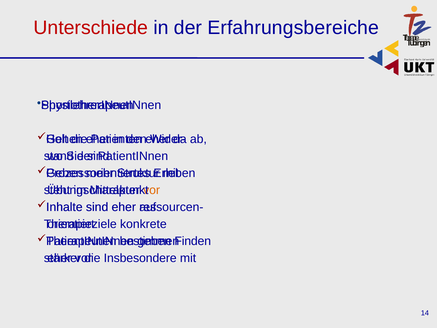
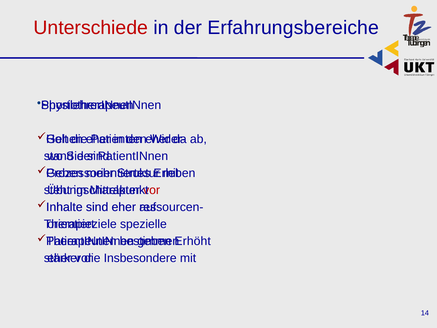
vor colour: orange -> red (152, 190)
konkrete: konkrete -> spezielle (143, 224)
Finden: Finden -> Erhöht (193, 241)
